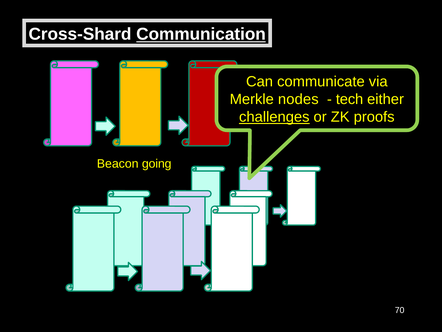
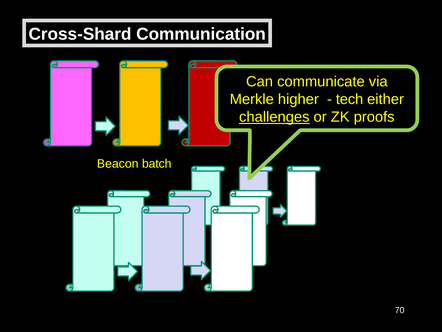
Communication underline: present -> none (201, 34)
nodes: nodes -> higher (298, 99)
going: going -> batch (157, 164)
